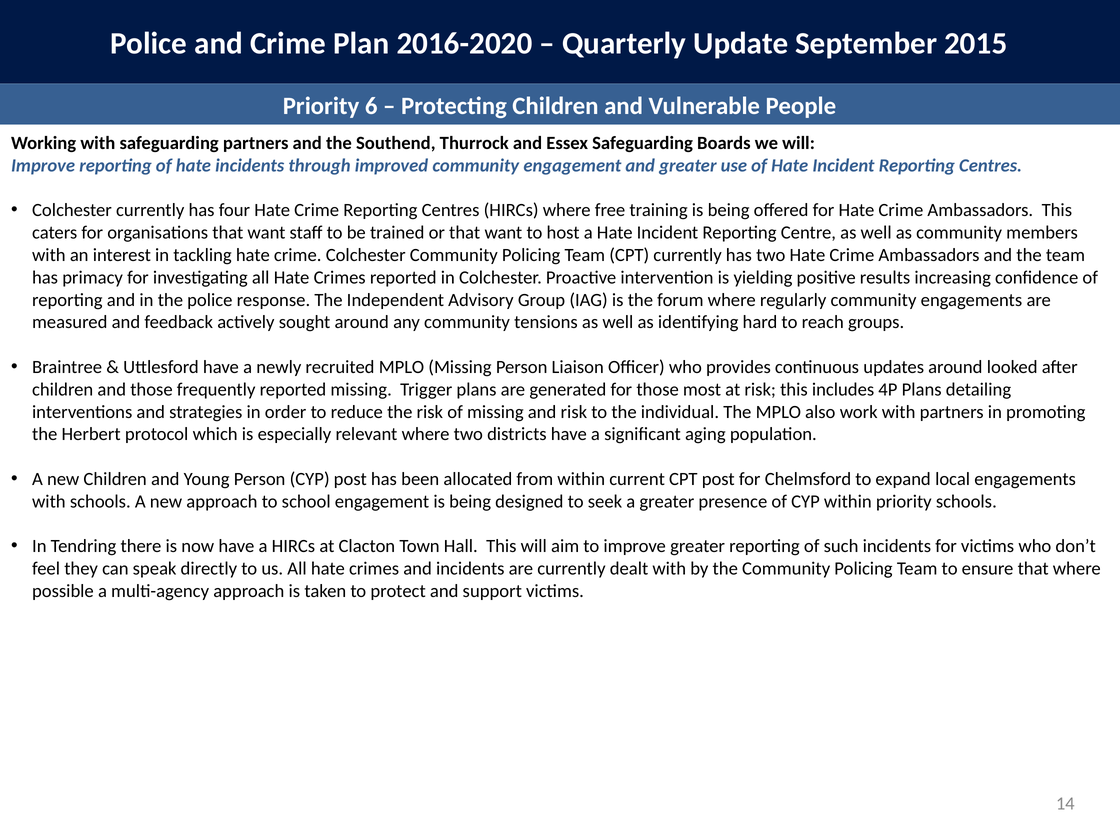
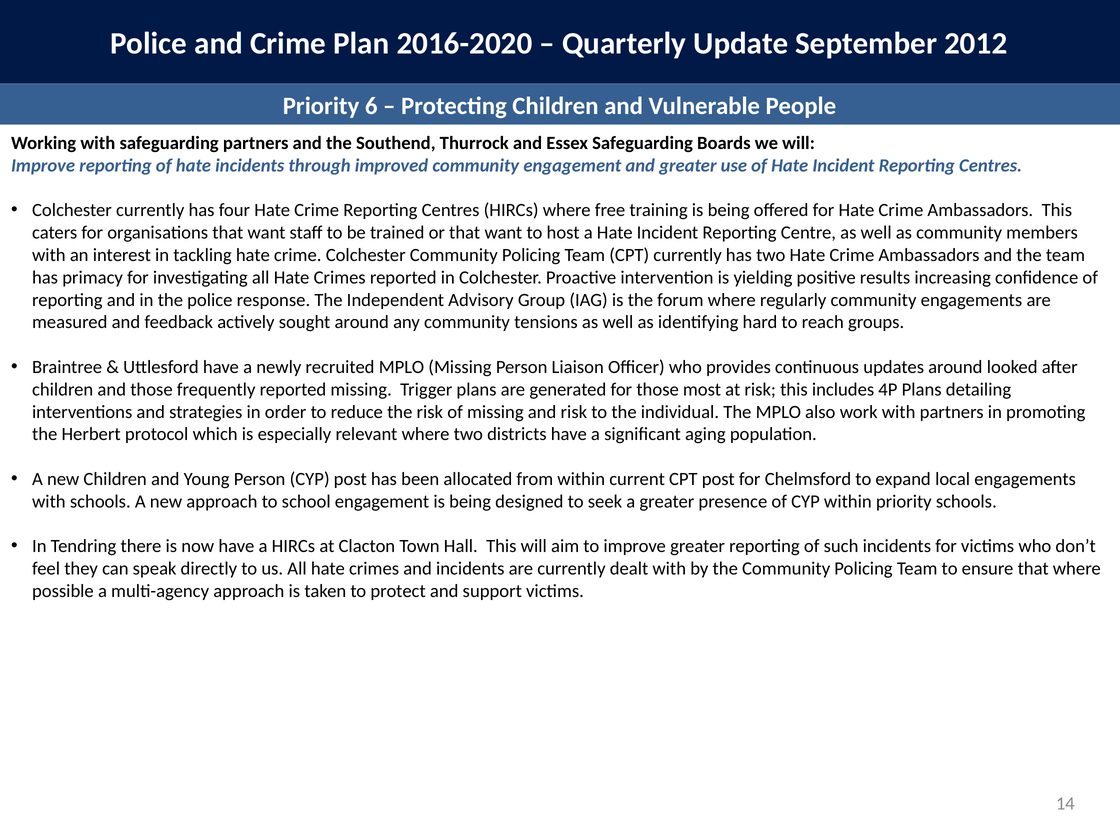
2015: 2015 -> 2012 (976, 44)
